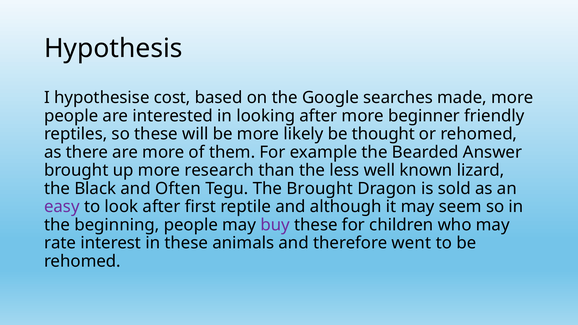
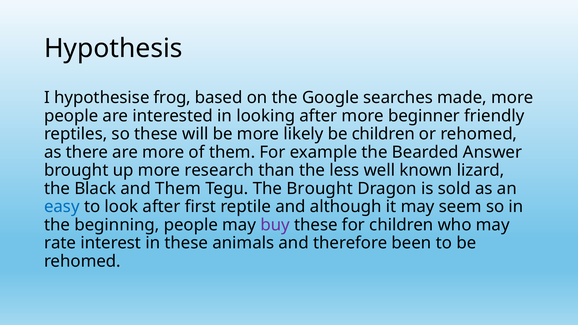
cost: cost -> frog (172, 98)
be thought: thought -> children (383, 134)
and Often: Often -> Them (178, 189)
easy colour: purple -> blue (62, 207)
went: went -> been (411, 243)
